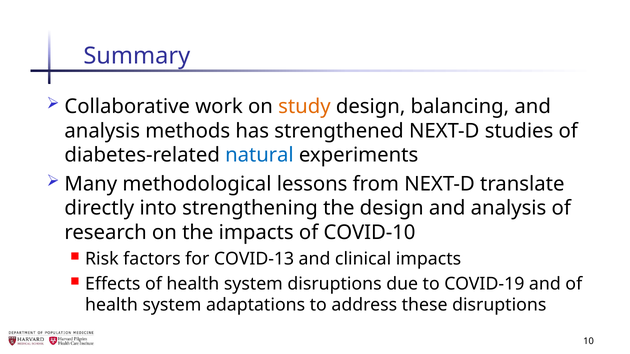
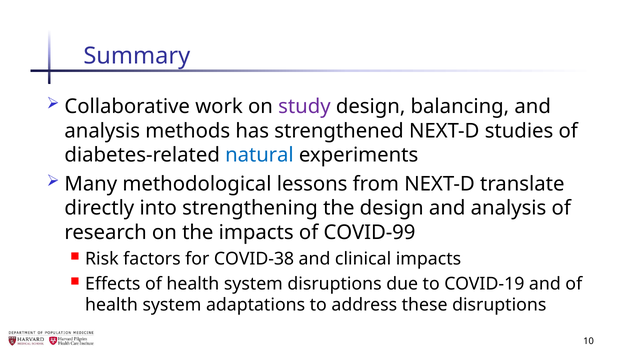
study colour: orange -> purple (304, 107)
COVID-10: COVID-10 -> COVID-99 (369, 233)
COVID-13: COVID-13 -> COVID-38 (254, 259)
